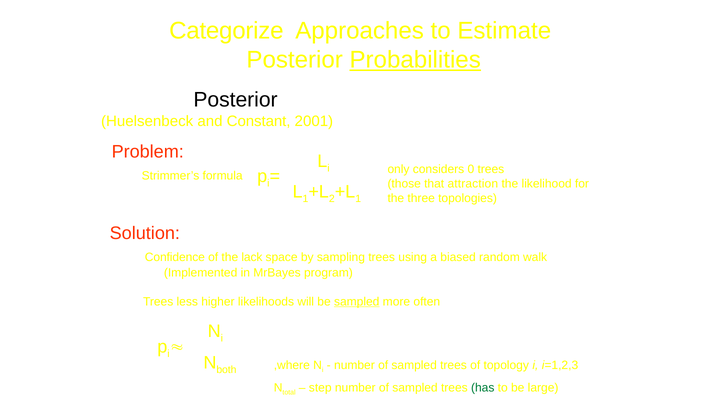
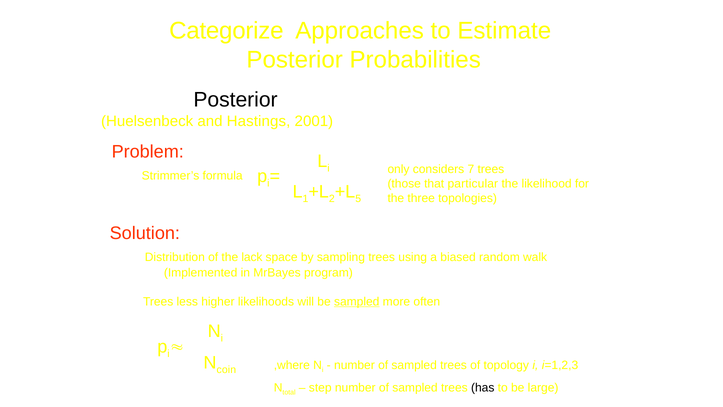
Probabilities underline: present -> none (415, 60)
Constant: Constant -> Hastings (259, 121)
0: 0 -> 7 (471, 169)
attraction: attraction -> particular (473, 184)
1: 1 -> 5 (358, 199)
Confidence: Confidence -> Distribution (175, 257)
both: both -> coin (226, 370)
has colour: green -> black (483, 387)
